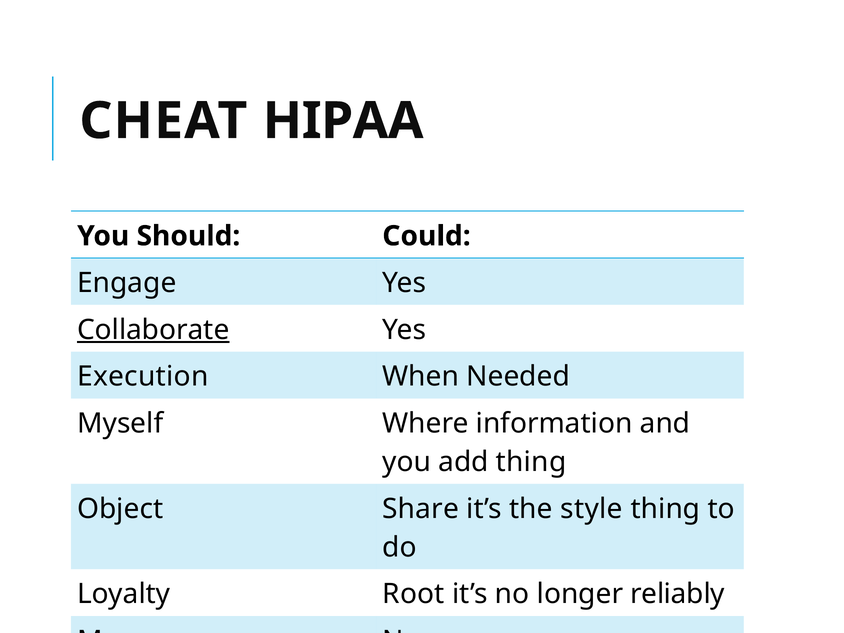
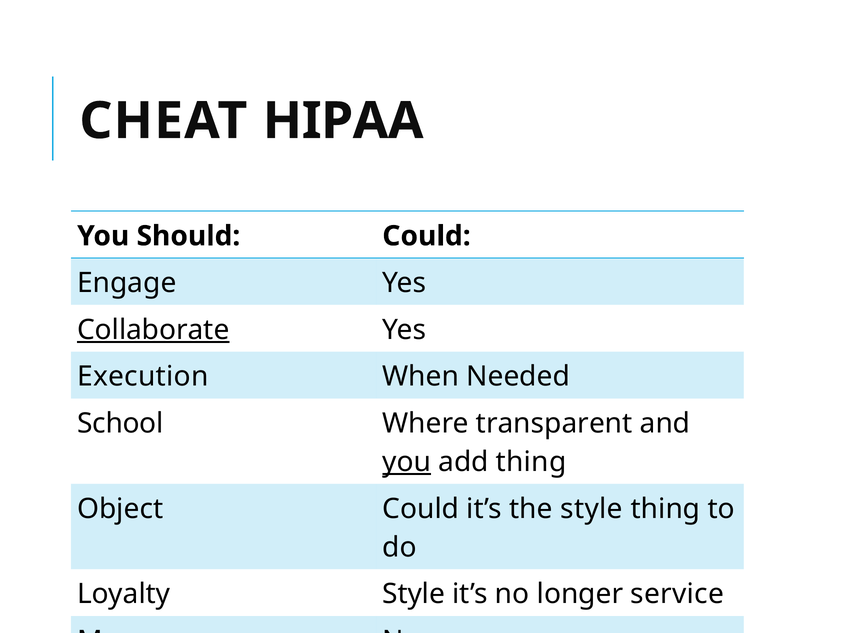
Myself: Myself -> School (120, 424)
information: information -> transparent (554, 424)
you underline: none -> present (407, 462)
Object Share: Share -> Could (421, 509)
Loyalty Root: Root -> Style (414, 594)
reliably: reliably -> service (677, 594)
